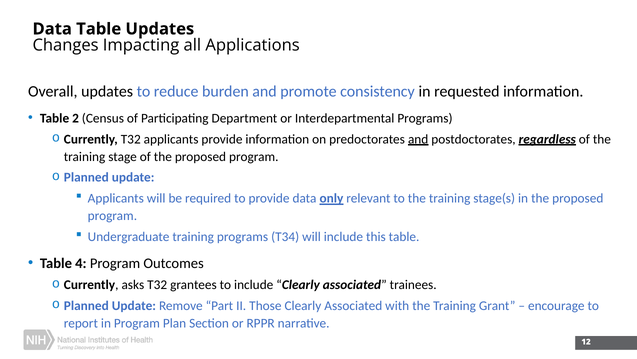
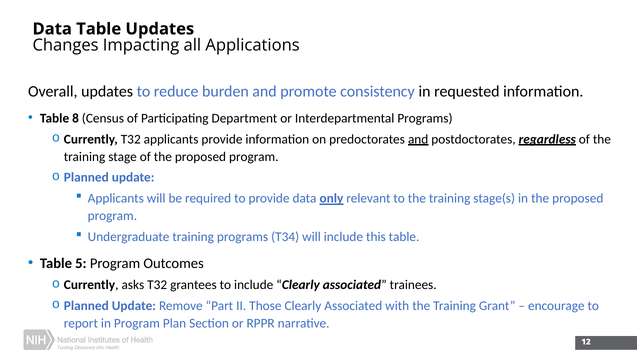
2: 2 -> 8 (75, 118)
4: 4 -> 5 (81, 263)
